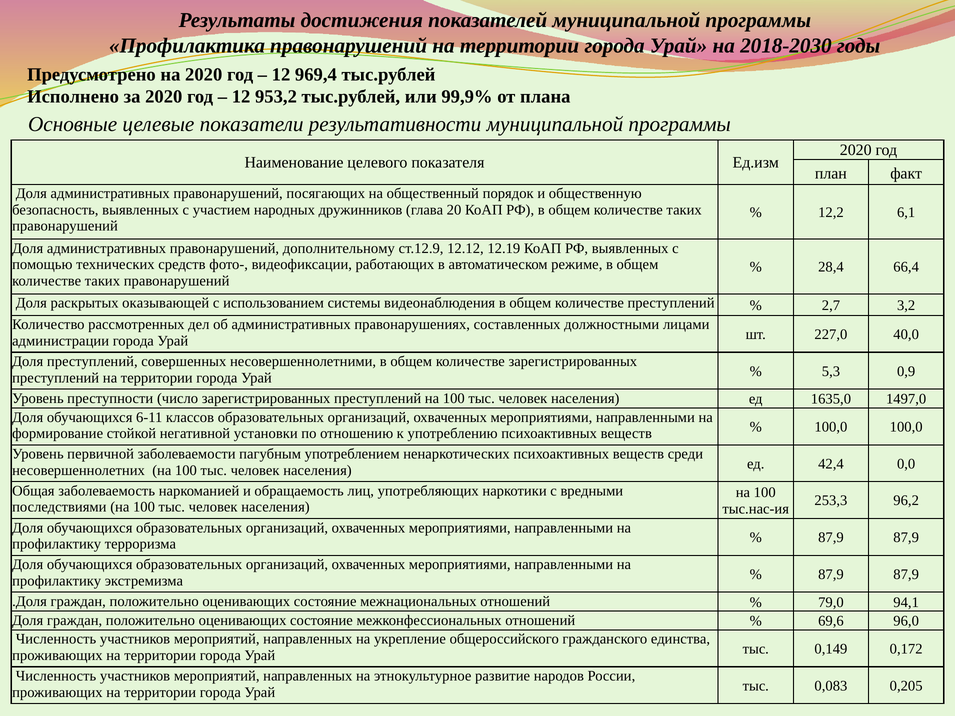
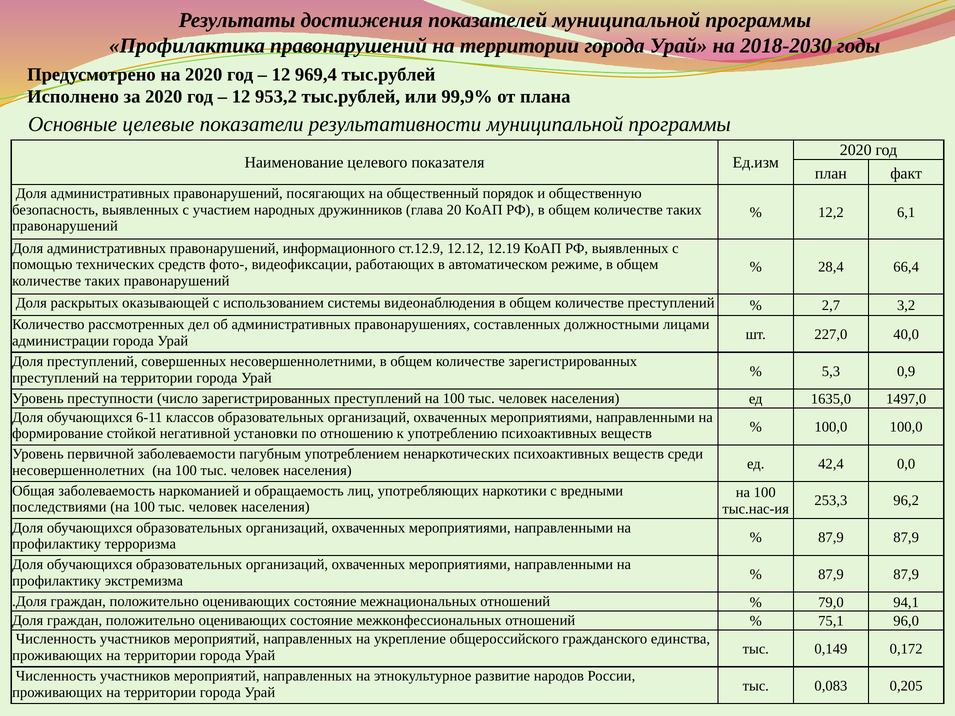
дополнительному: дополнительному -> информационного (339, 248)
69,6: 69,6 -> 75,1 (831, 621)
